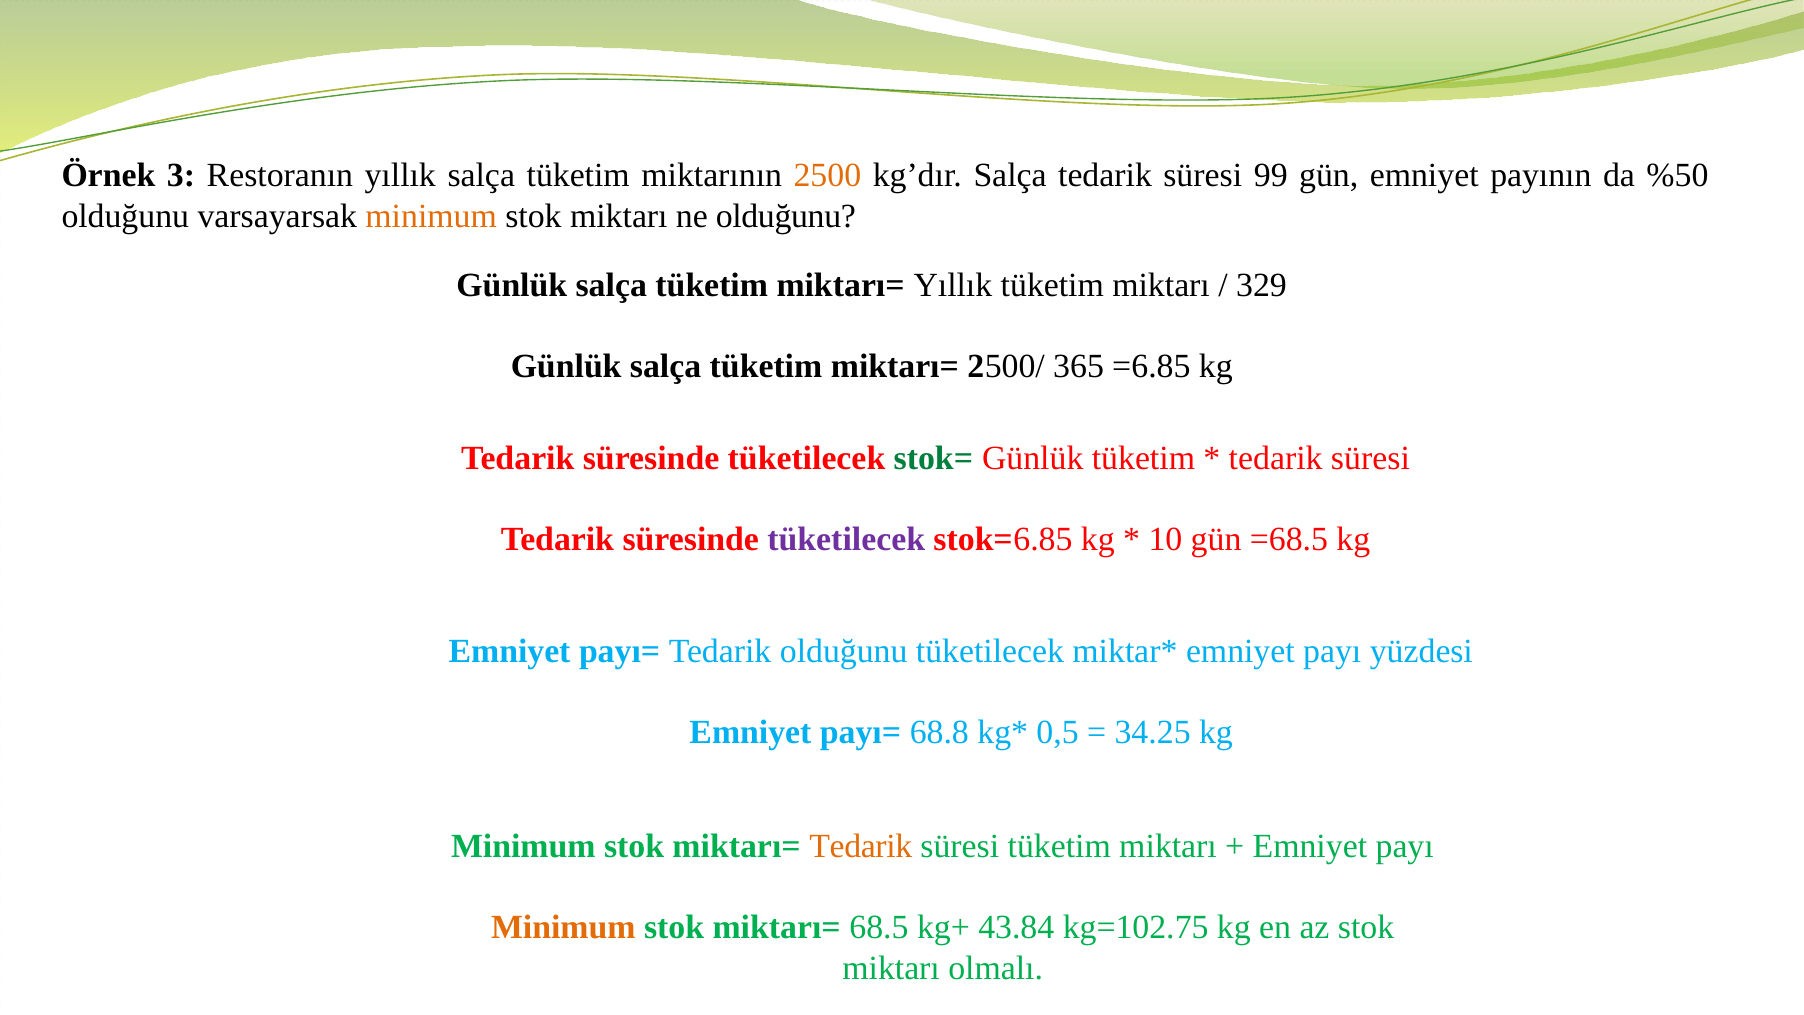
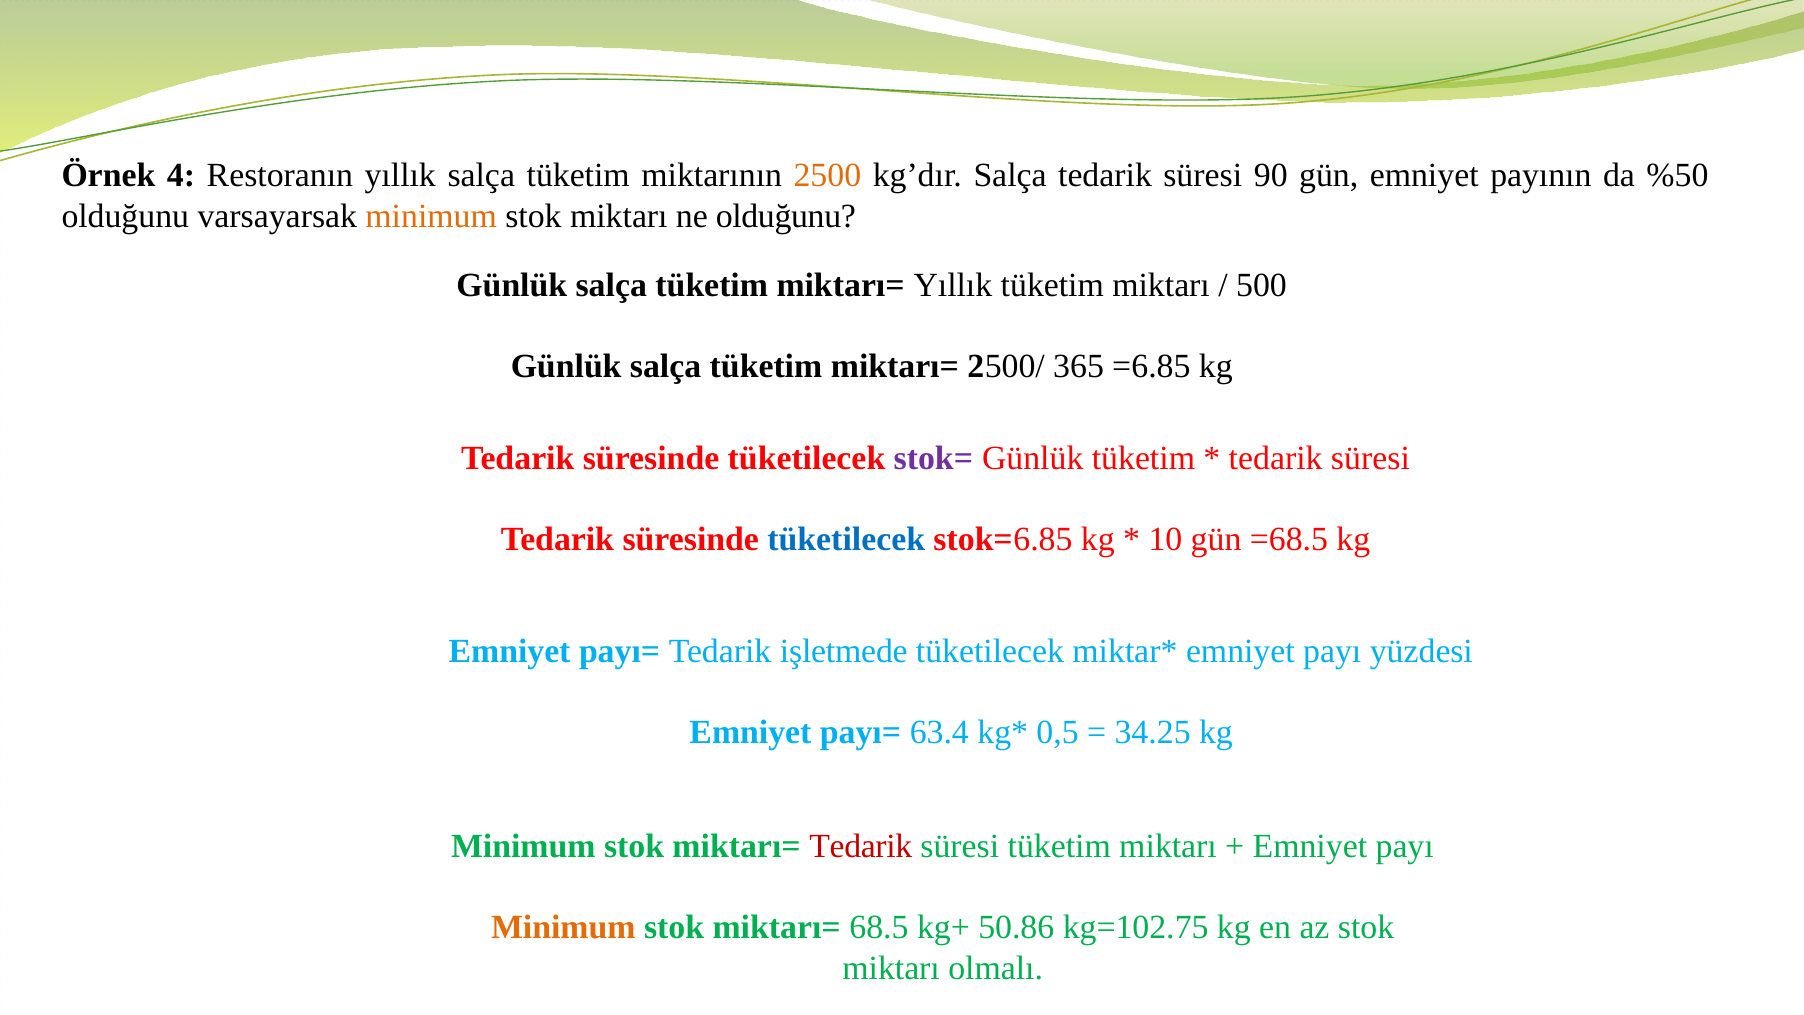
3: 3 -> 4 (181, 176)
99: 99 -> 90 (1271, 176)
329: 329 -> 500 (1262, 285)
stok= colour: green -> purple (933, 458)
tüketilecek colour: purple -> blue (846, 540)
Tedarik olduğunu: olduğunu -> işletmede (844, 651)
68.8: 68.8 -> 63.4 (939, 732)
Tedarik colour: orange -> red (861, 846)
43.84: 43.84 -> 50.86 (1016, 927)
